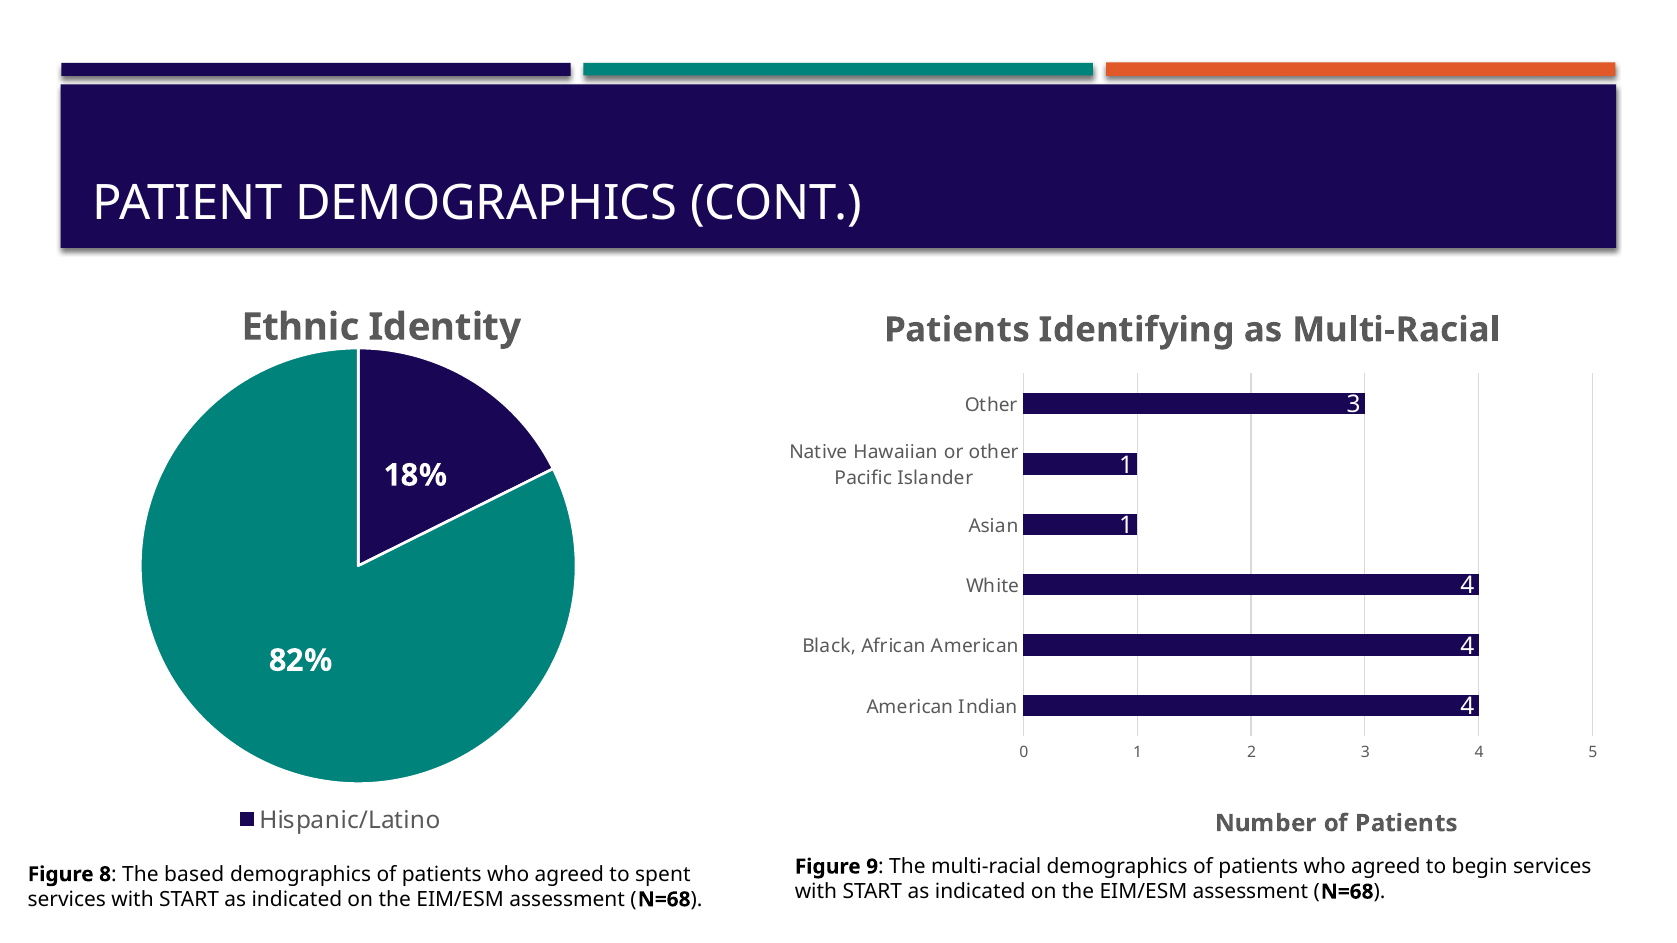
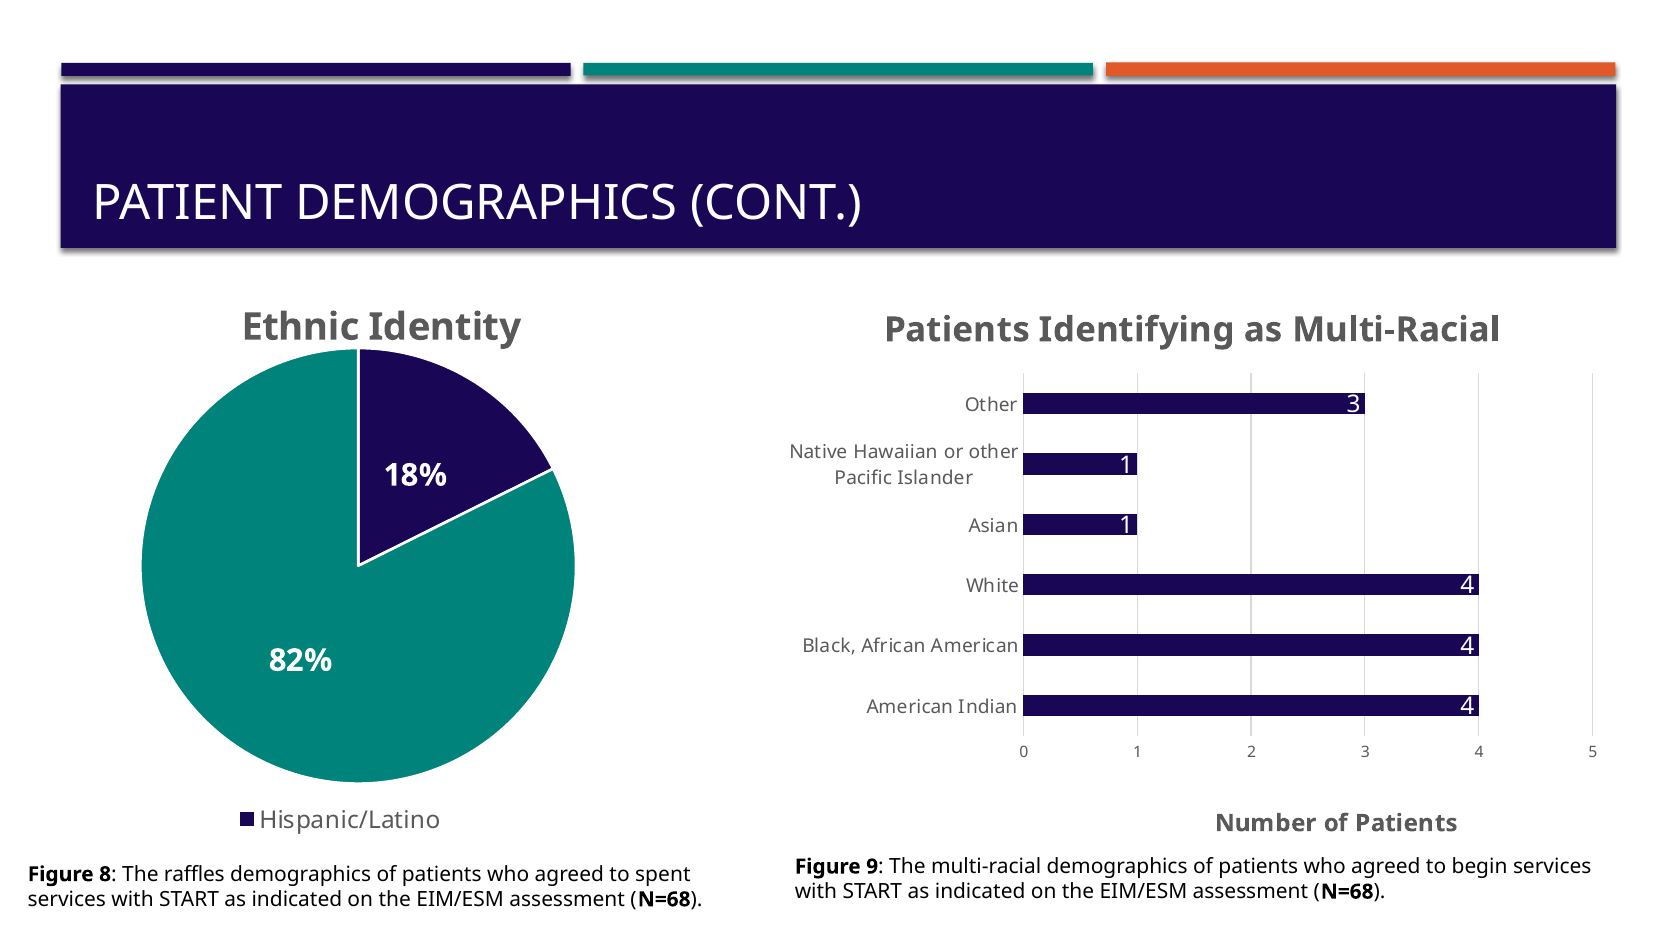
based: based -> raffles (194, 875)
